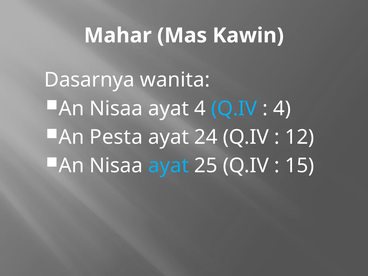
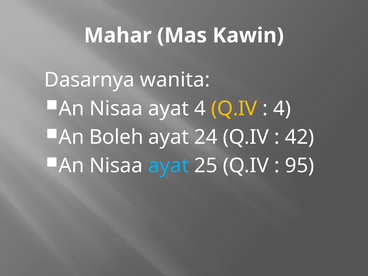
Q.IV colour: light blue -> yellow (234, 109)
Pesta: Pesta -> Boleh (116, 137)
12: 12 -> 42 (300, 137)
15: 15 -> 95 (300, 166)
